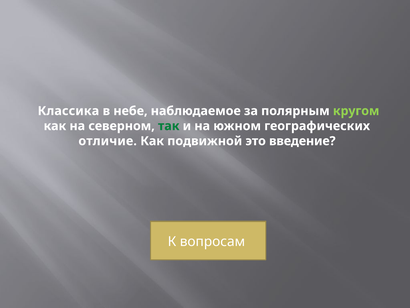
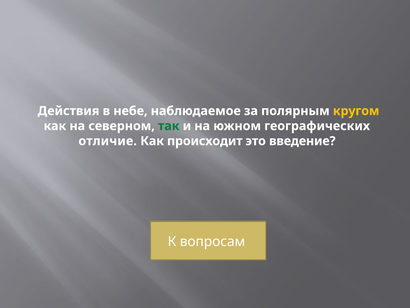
Классика: Классика -> Действия (68, 111)
кругом colour: light green -> yellow (356, 111)
подвижной: подвижной -> происходит (205, 141)
